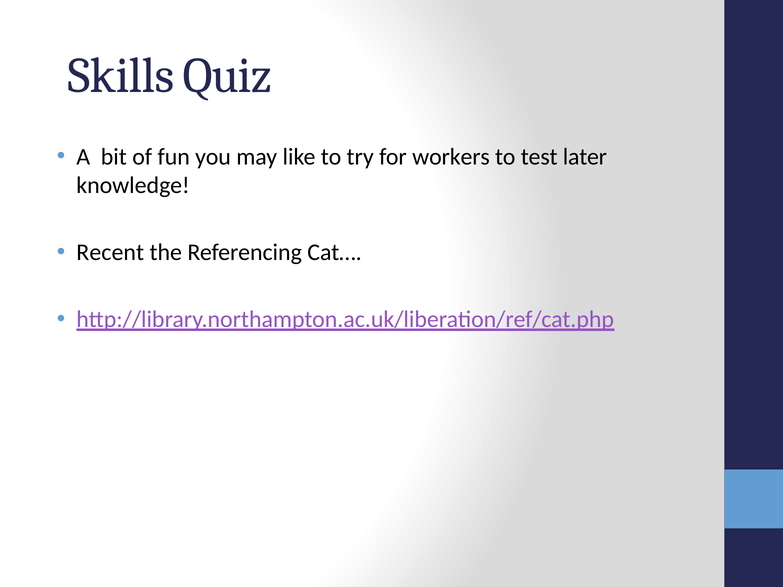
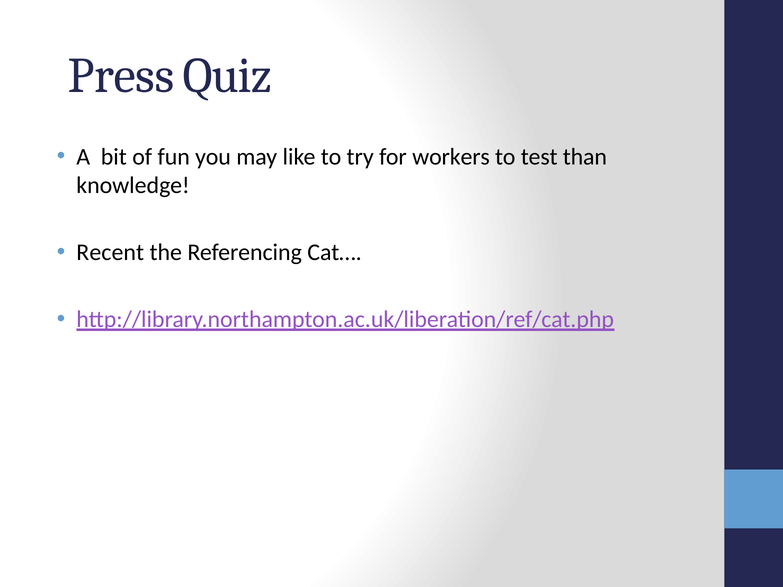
Skills: Skills -> Press (121, 76)
later: later -> than (585, 157)
